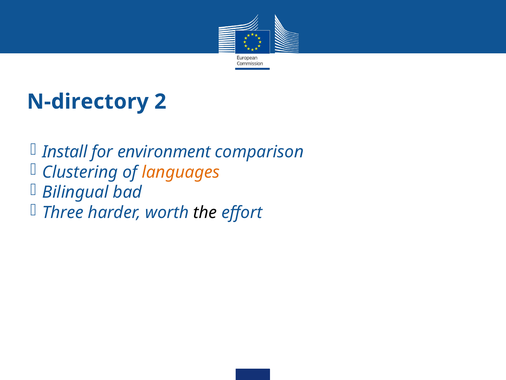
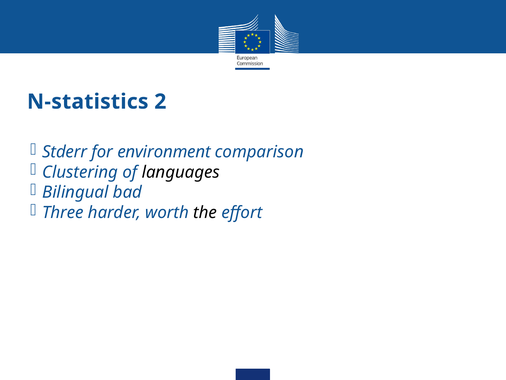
N-directory: N-directory -> N-statistics (88, 102)
Install: Install -> Stderr (65, 152)
languages colour: orange -> black (181, 172)
